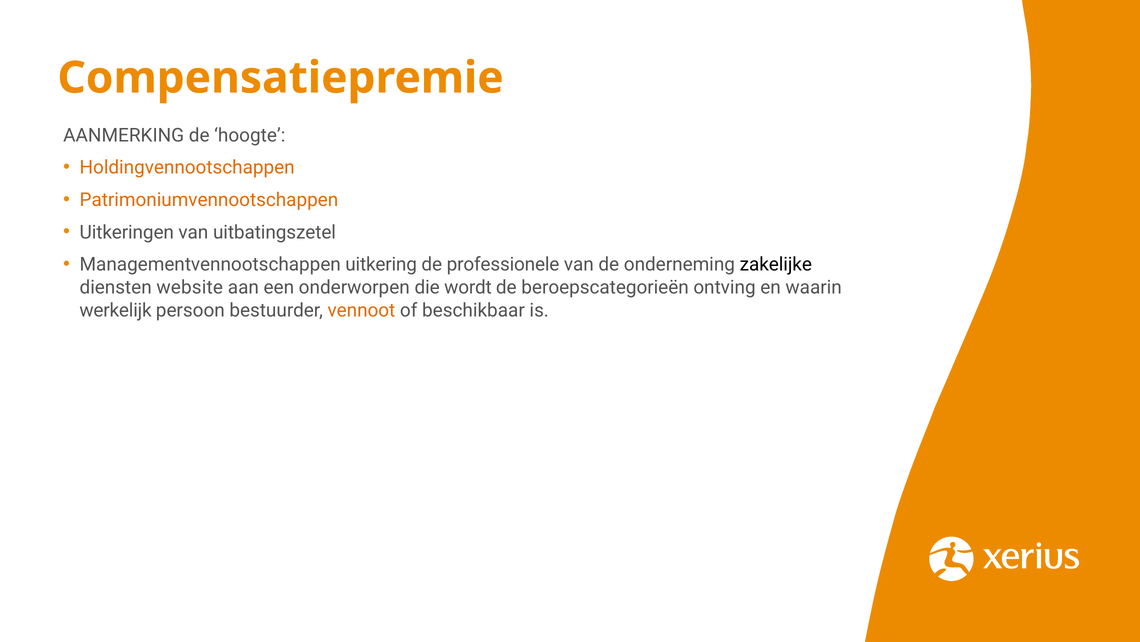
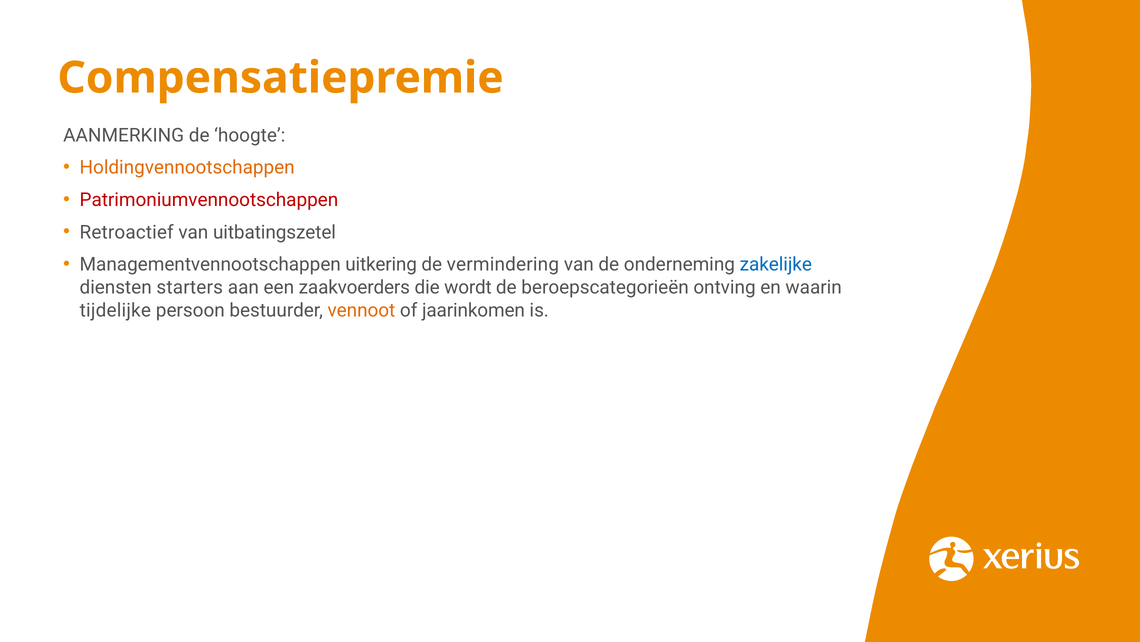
Patrimoniumvennootschappen colour: orange -> red (209, 200)
Uitkeringen: Uitkeringen -> Retroactief (127, 232)
professionele: professionele -> vermindering (503, 264)
zakelijke colour: black -> blue (776, 264)
website: website -> starters (190, 287)
onderworpen: onderworpen -> zaakvoerders (354, 287)
werkelijk: werkelijk -> tijdelijke (115, 310)
beschikbaar: beschikbaar -> jaarinkomen (473, 310)
